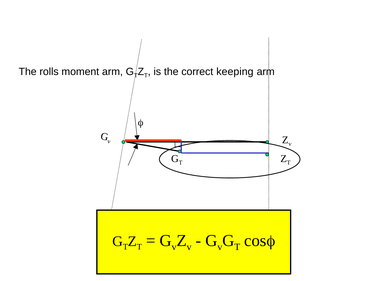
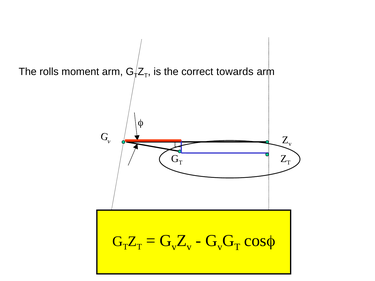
keeping: keeping -> towards (235, 72)
